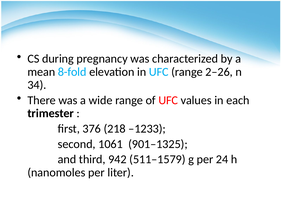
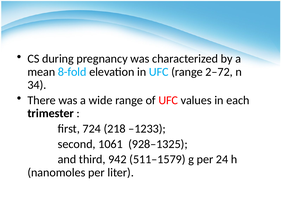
2–26: 2–26 -> 2–72 (219, 72)
376: 376 -> 724 (92, 129)
901–1325: 901–1325 -> 928–1325 (158, 144)
